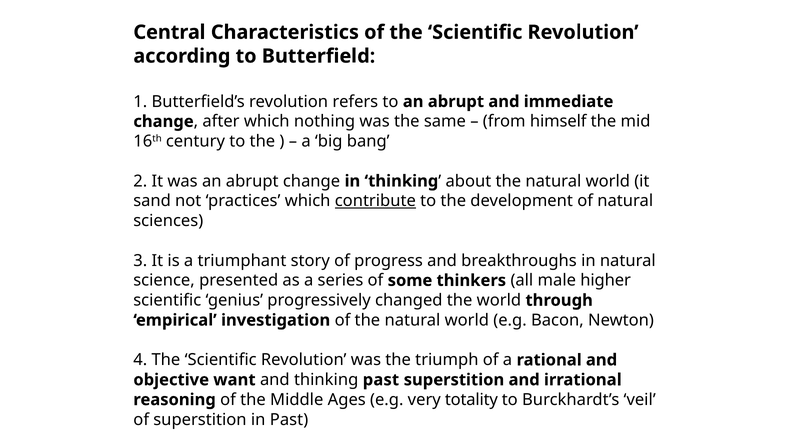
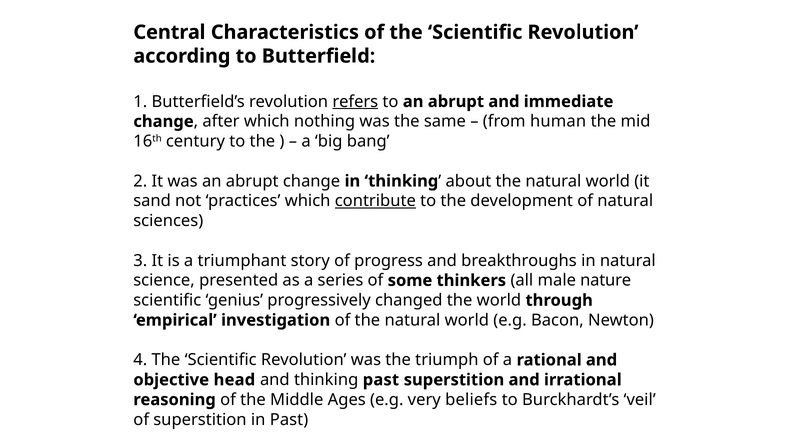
refers underline: none -> present (355, 101)
himself: himself -> human (558, 121)
higher: higher -> nature (606, 280)
want: want -> head (234, 379)
totality: totality -> beliefs (471, 399)
